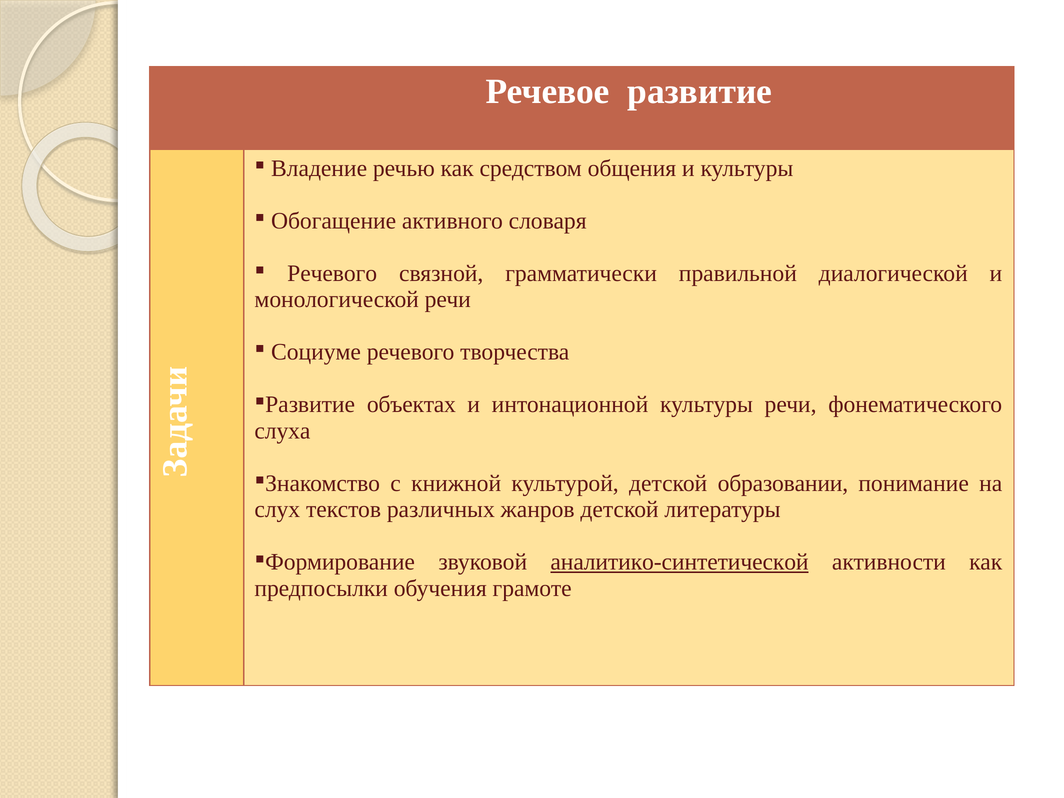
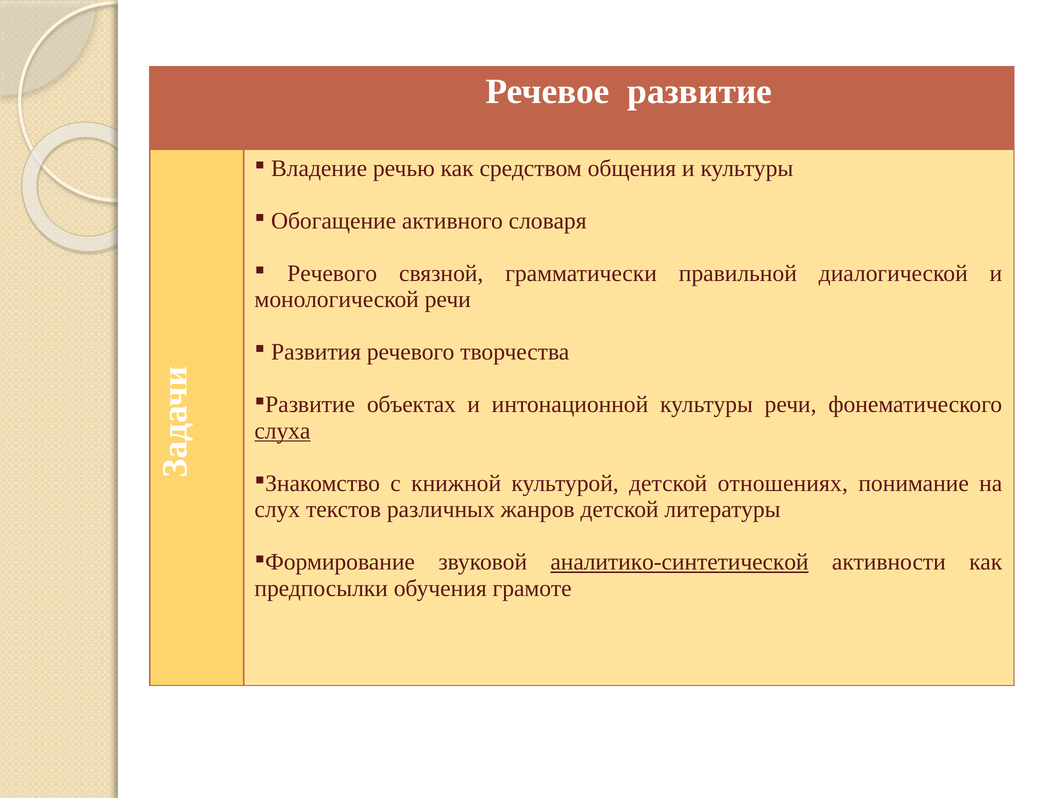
Социуме: Социуме -> Развития (316, 352)
слуха underline: none -> present (282, 431)
образовании: образовании -> отношениях (783, 483)
